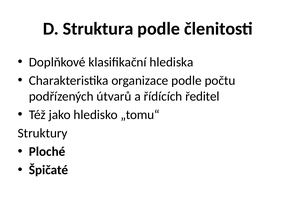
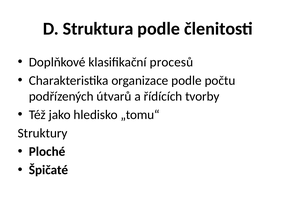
hlediska: hlediska -> procesů (171, 62)
ředitel: ředitel -> tvorby (202, 96)
